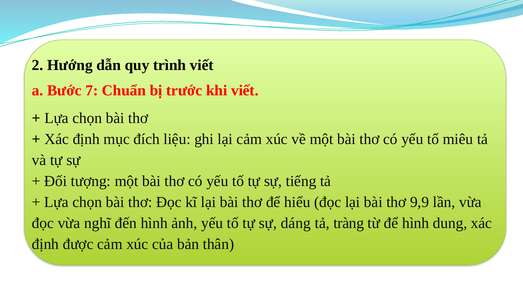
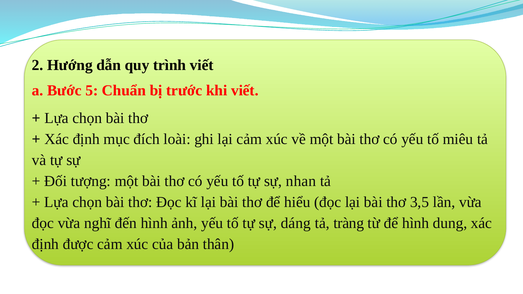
7: 7 -> 5 (92, 91)
liệu: liệu -> loài (177, 139)
tiếng: tiếng -> nhan (301, 181)
9,9: 9,9 -> 3,5 (420, 202)
